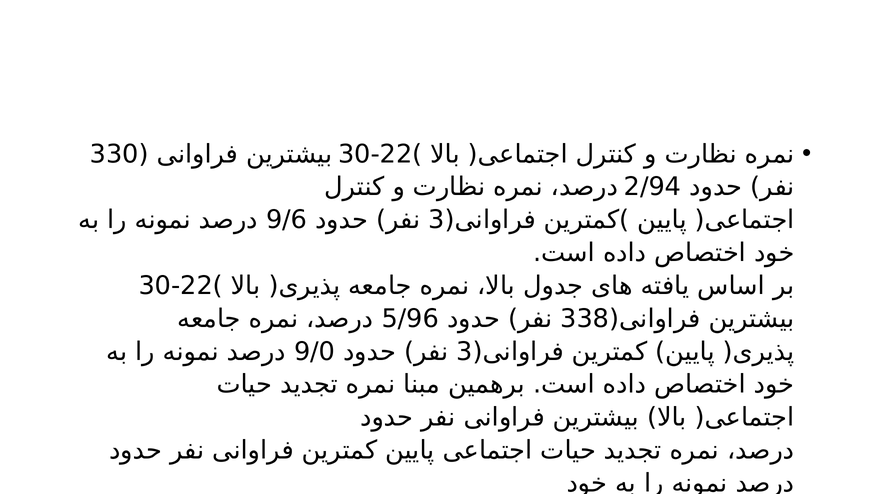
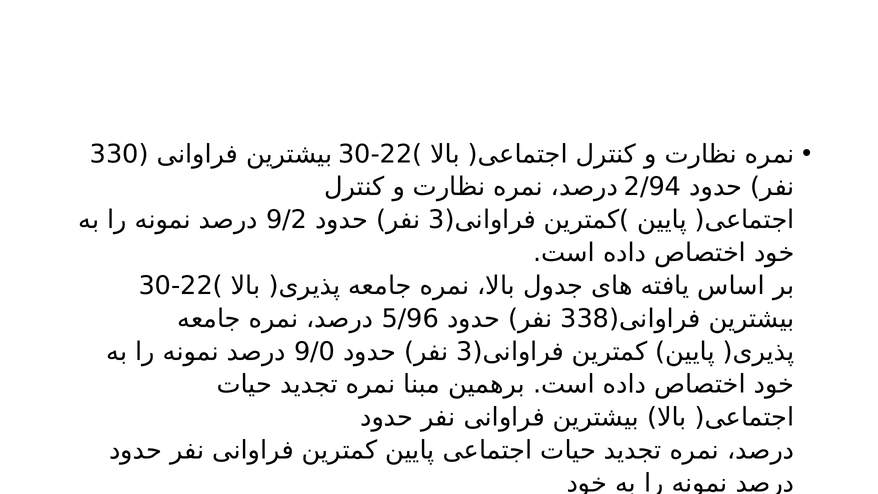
9/6: 9/6 -> 9/2 (287, 220)
